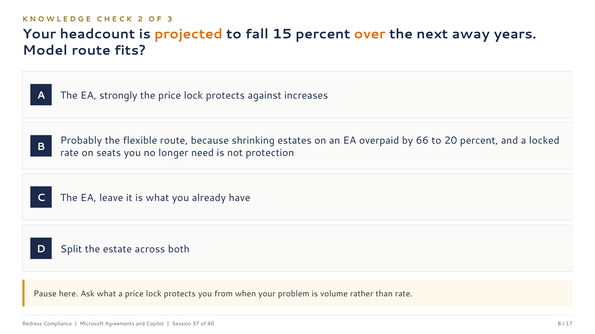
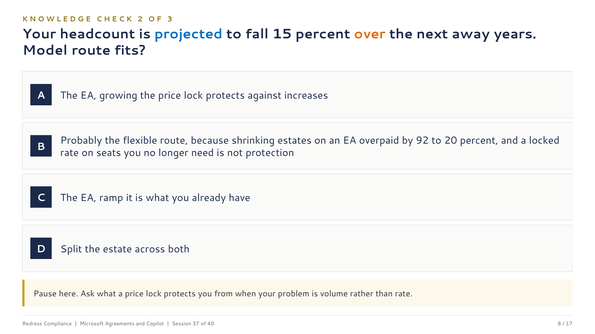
projected colour: orange -> blue (188, 34)
strongly: strongly -> growing (118, 96)
66: 66 -> 92 (422, 141)
leave: leave -> ramp (111, 198)
